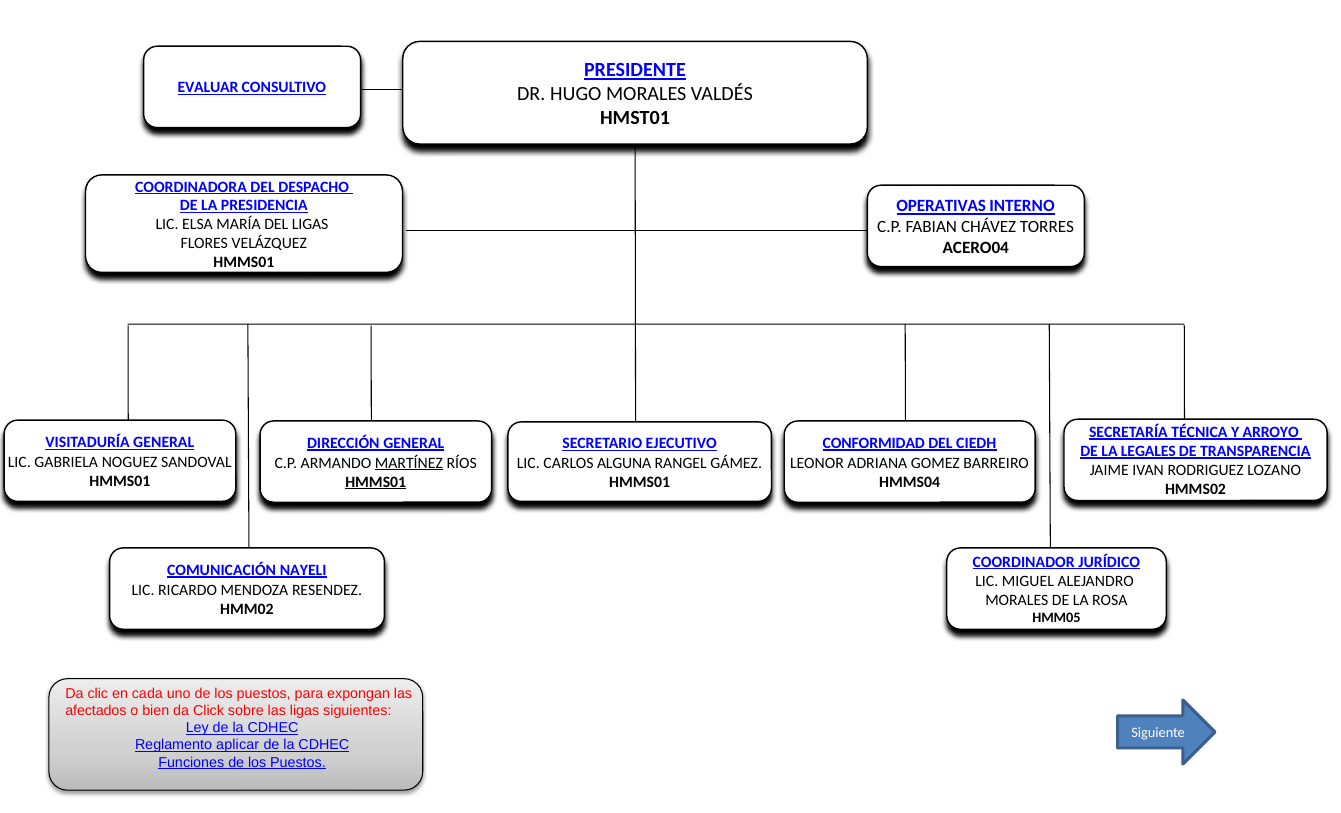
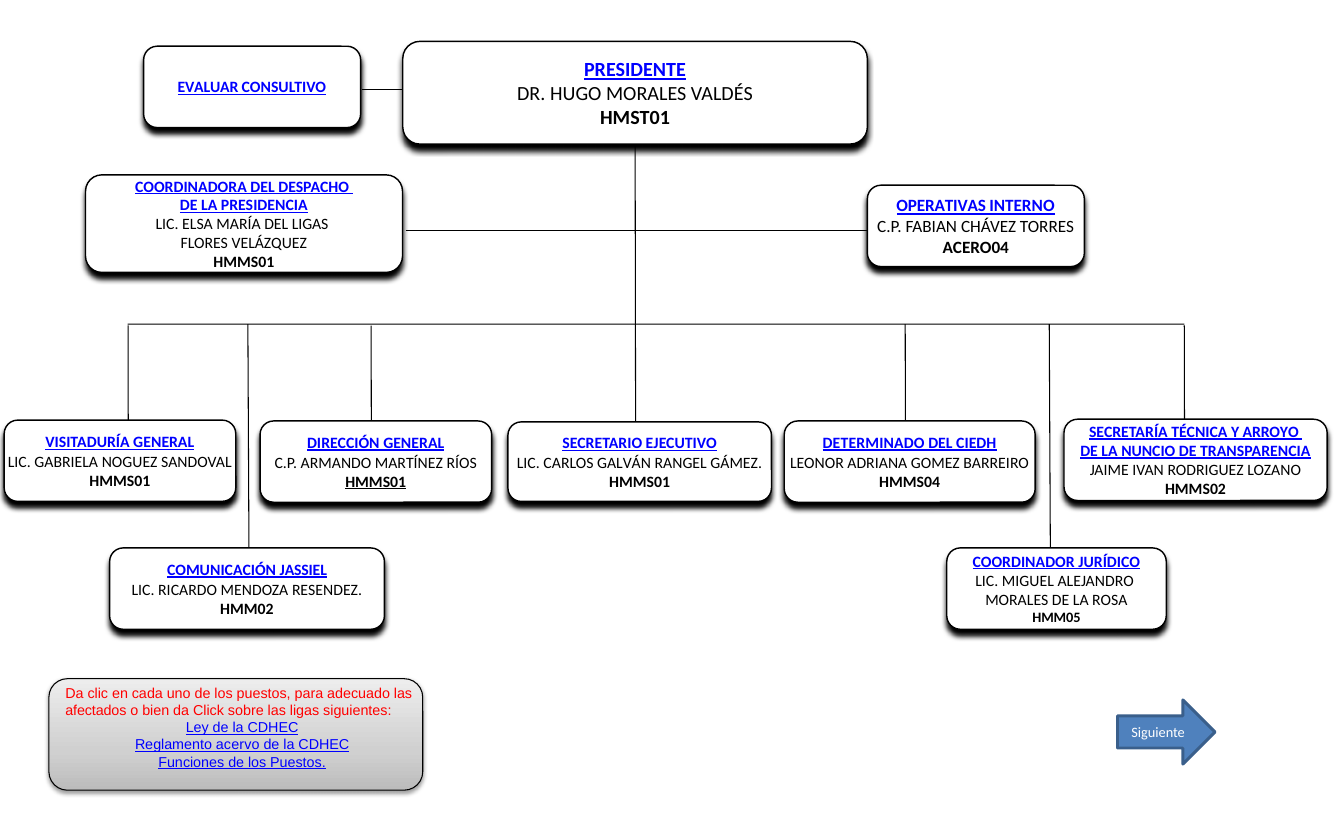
CONFORMIDAD: CONFORMIDAD -> DETERMINADO (874, 443)
LEGALES: LEGALES -> NUNCIO (1148, 451)
MARTÍNEZ underline: present -> none (409, 463)
ALGUNA: ALGUNA -> GALVÁN (624, 463)
NAYELI: NAYELI -> JASSIEL (303, 570)
expongan: expongan -> adecuado (359, 693)
aplicar: aplicar -> acervo (238, 745)
